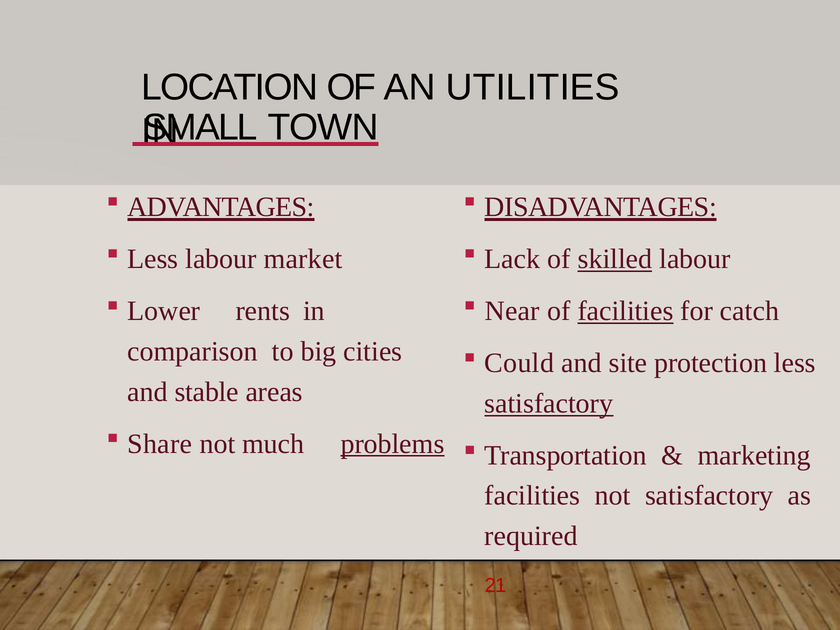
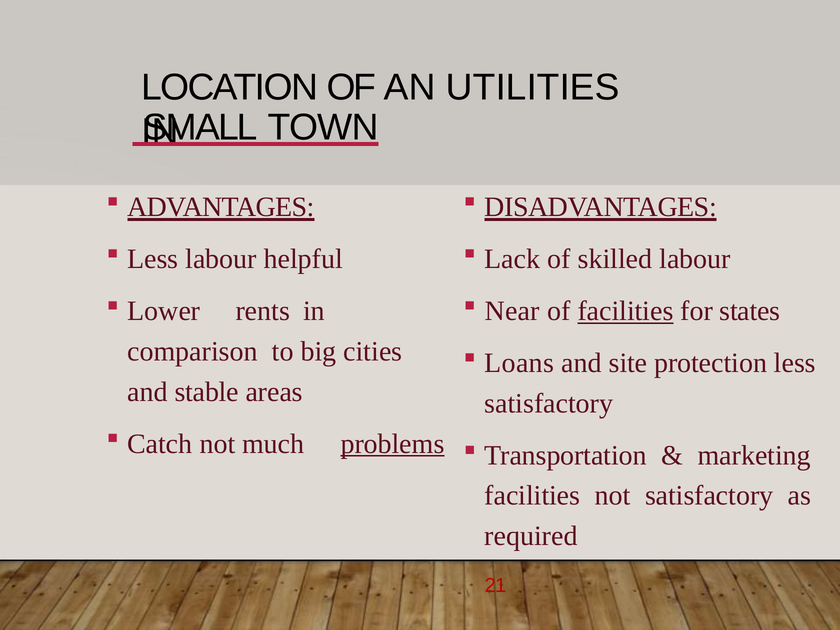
market: market -> helpful (303, 259)
skilled underline: present -> none (615, 259)
catch: catch -> states (750, 311)
Could: Could -> Loans (519, 363)
satisfactory underline: present -> none (549, 404)
Share: Share -> Catch (160, 444)
